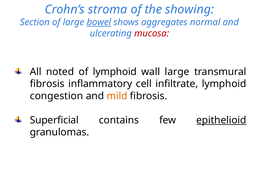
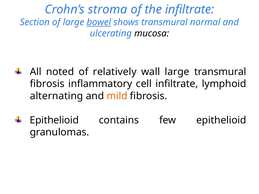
the showing: showing -> infiltrate (190, 10)
shows aggregates: aggregates -> transmural (164, 22)
mucosa colour: red -> black (152, 33)
of lymphoid: lymphoid -> relatively (115, 72)
congestion: congestion -> alternating (57, 96)
Superficial: Superficial -> Epithelioid (54, 120)
epithelioid underline: present -> none (221, 120)
